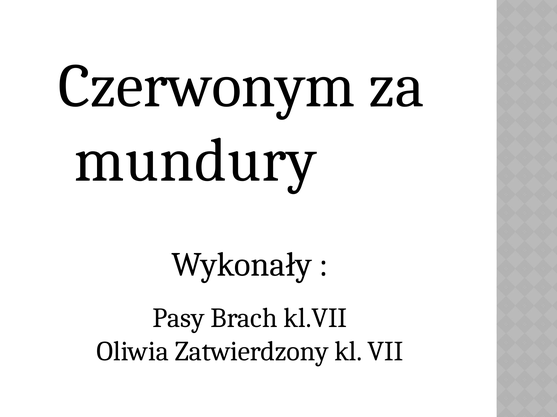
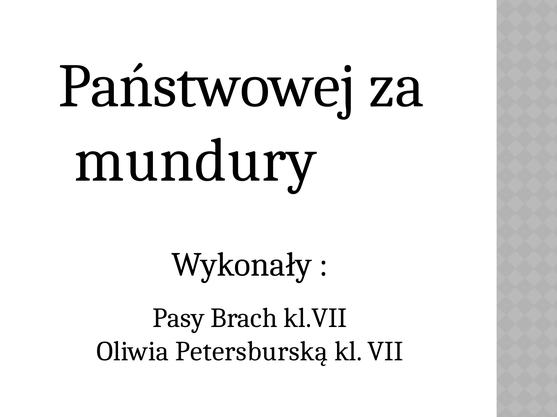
Czerwonym: Czerwonym -> Państwowej (207, 86)
Zatwierdzony: Zatwierdzony -> Petersburską (251, 352)
